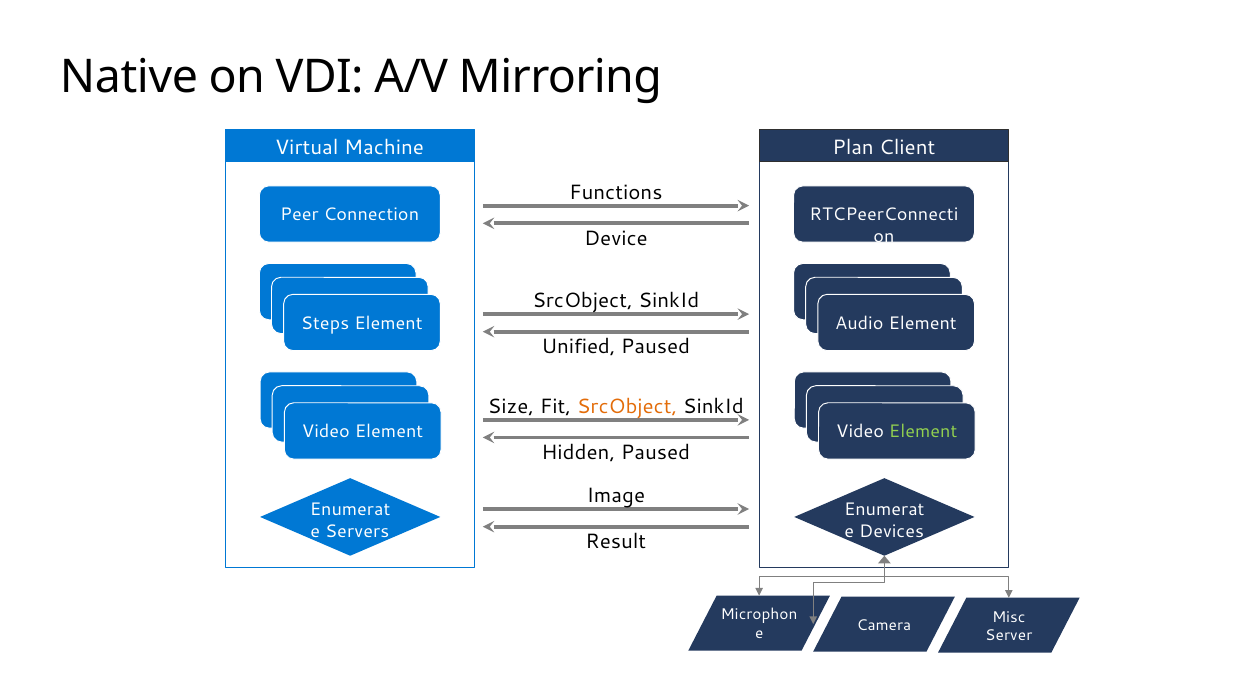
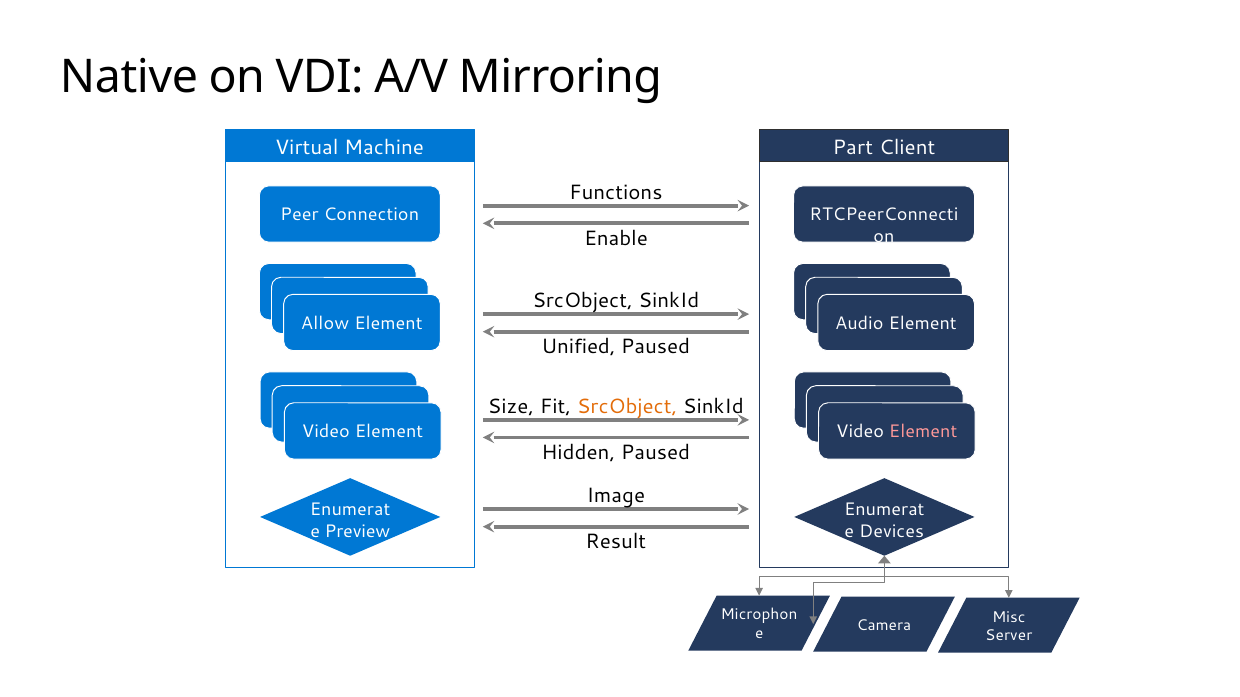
Plan: Plan -> Part (853, 148)
Device: Device -> Enable (616, 239)
Steps: Steps -> Allow (325, 323)
Element colour: light green -> pink (923, 432)
Servers: Servers -> Preview (357, 532)
